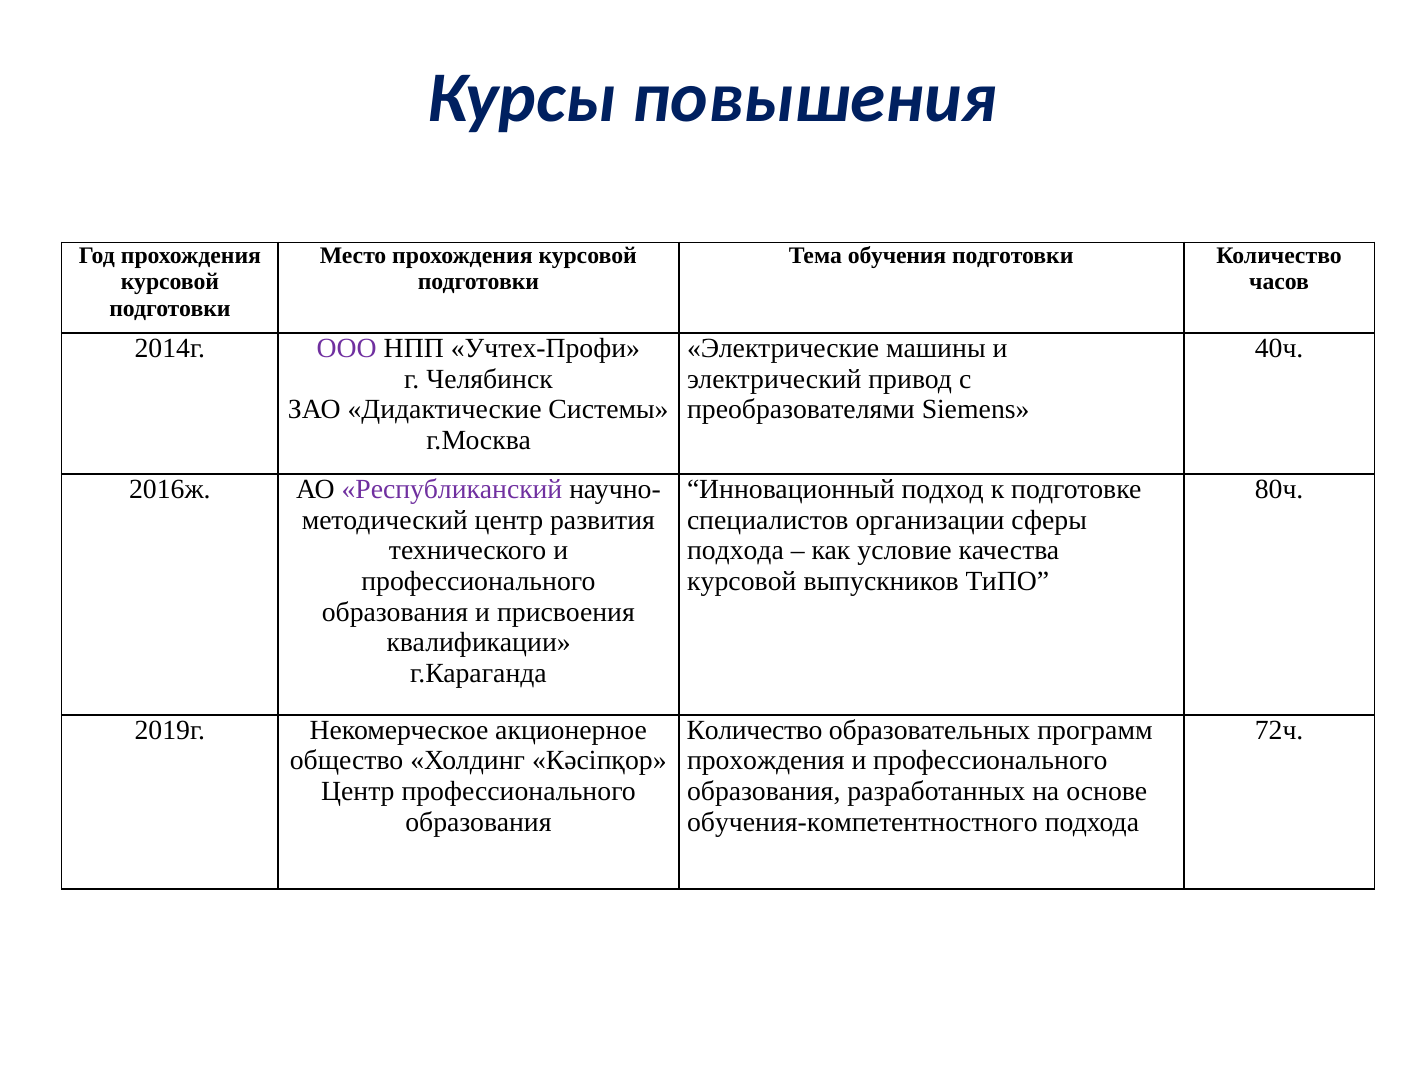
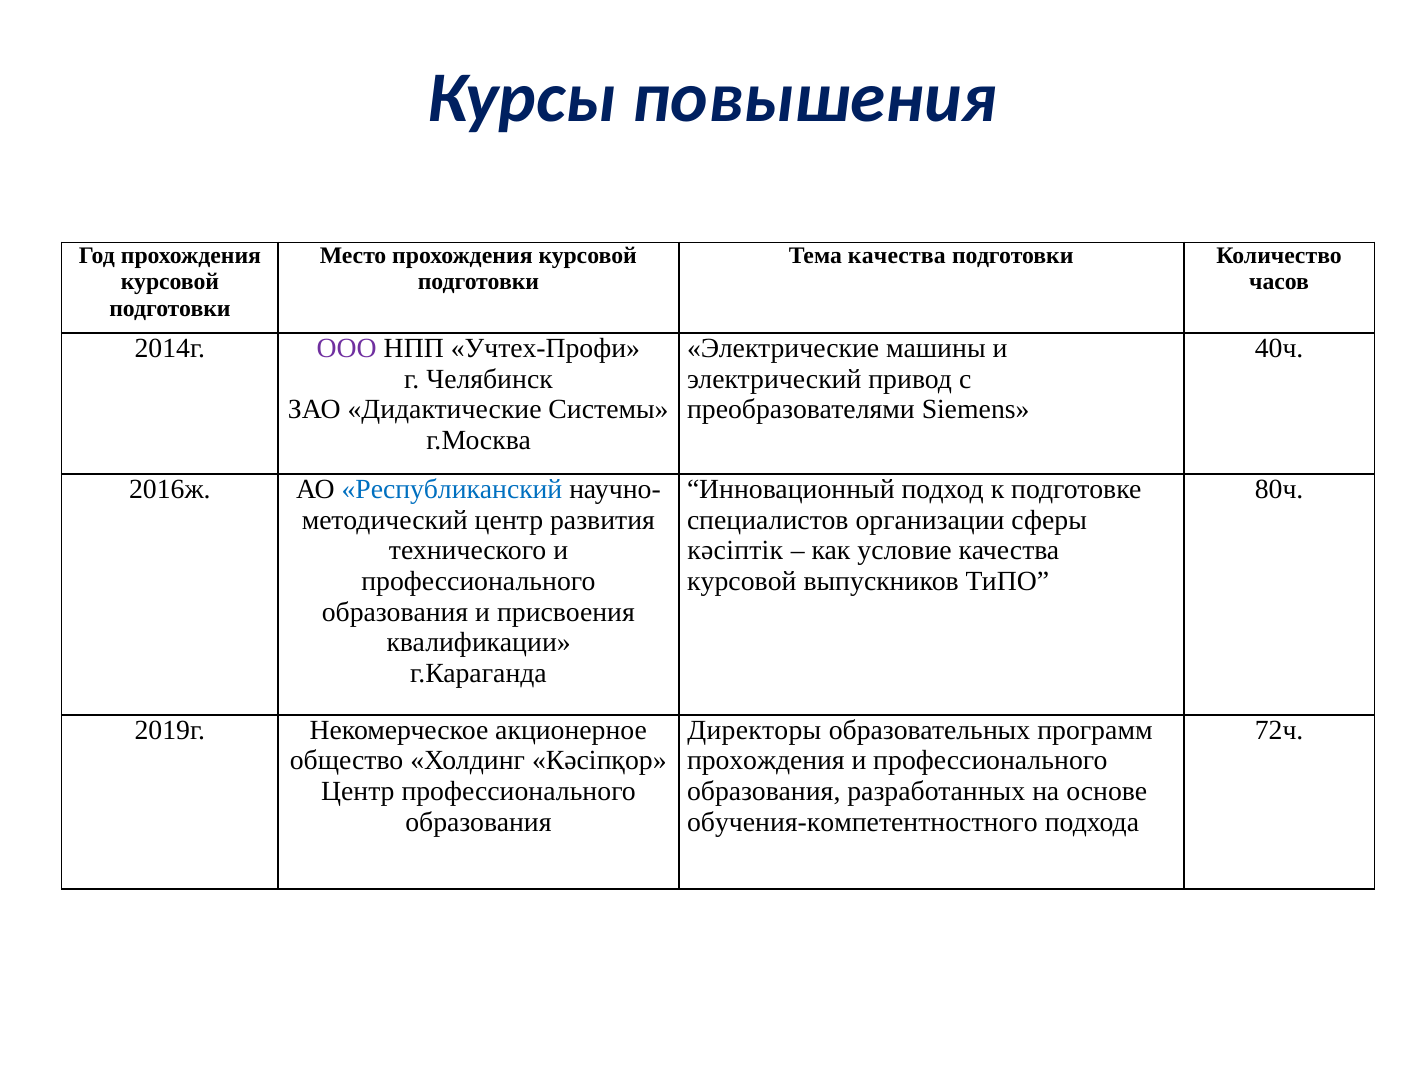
Тема обучения: обучения -> качества (897, 256)
Республиканский colour: purple -> blue (452, 490)
подхода: подхода -> кәсіптік (735, 551)
Количество: Количество -> Директоры (754, 731)
